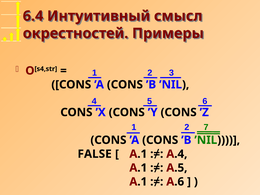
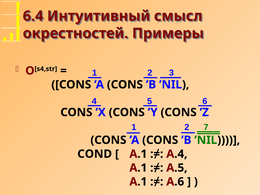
FALSE: FALSE -> COND (95, 154)
